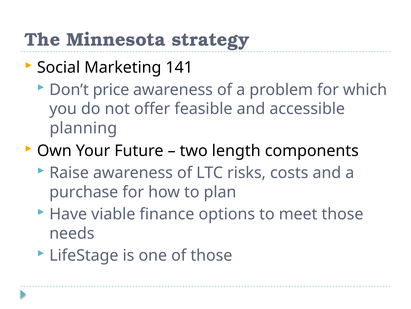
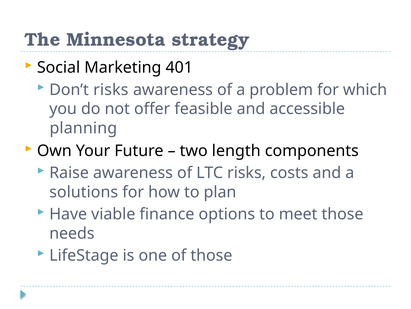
141: 141 -> 401 (179, 68)
Don’t price: price -> risks (111, 90)
purchase: purchase -> solutions (84, 192)
